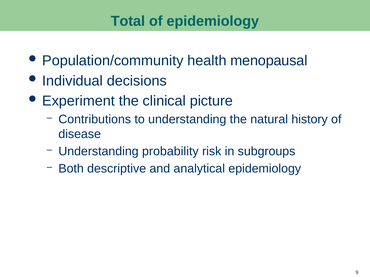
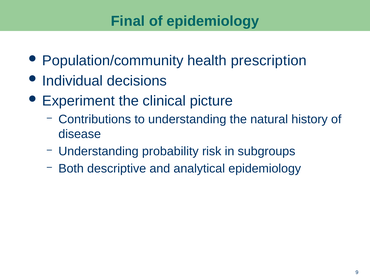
Total: Total -> Final (128, 21)
menopausal: menopausal -> prescription (269, 61)
